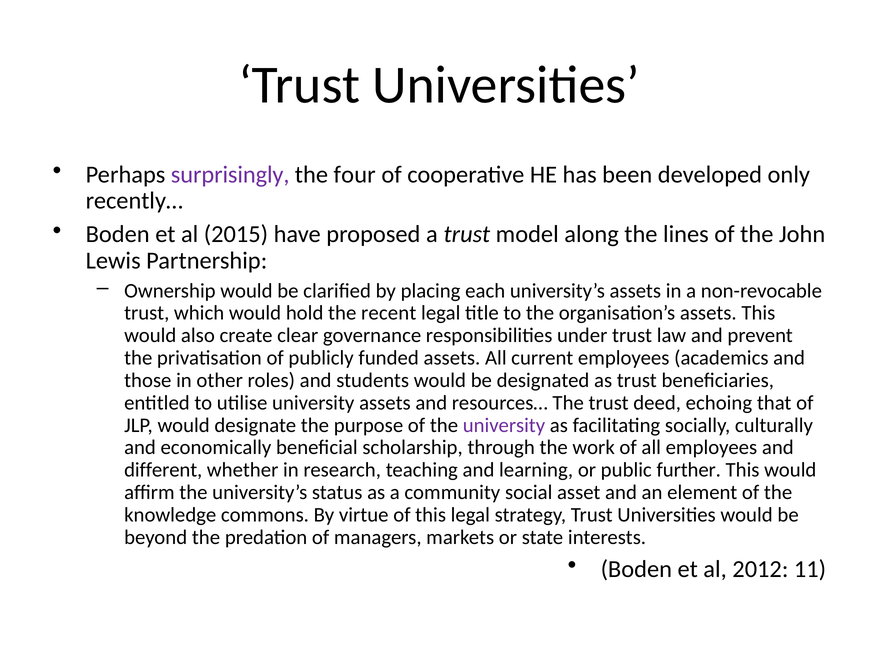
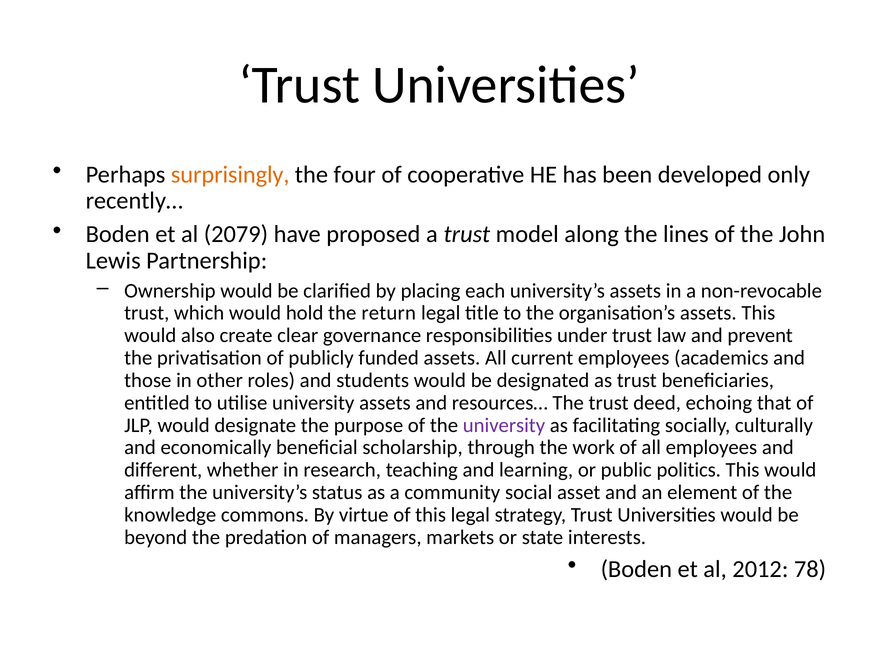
surprisingly colour: purple -> orange (230, 175)
2015: 2015 -> 2079 (236, 234)
recent: recent -> return (389, 313)
further: further -> politics (689, 470)
11: 11 -> 78 (810, 569)
